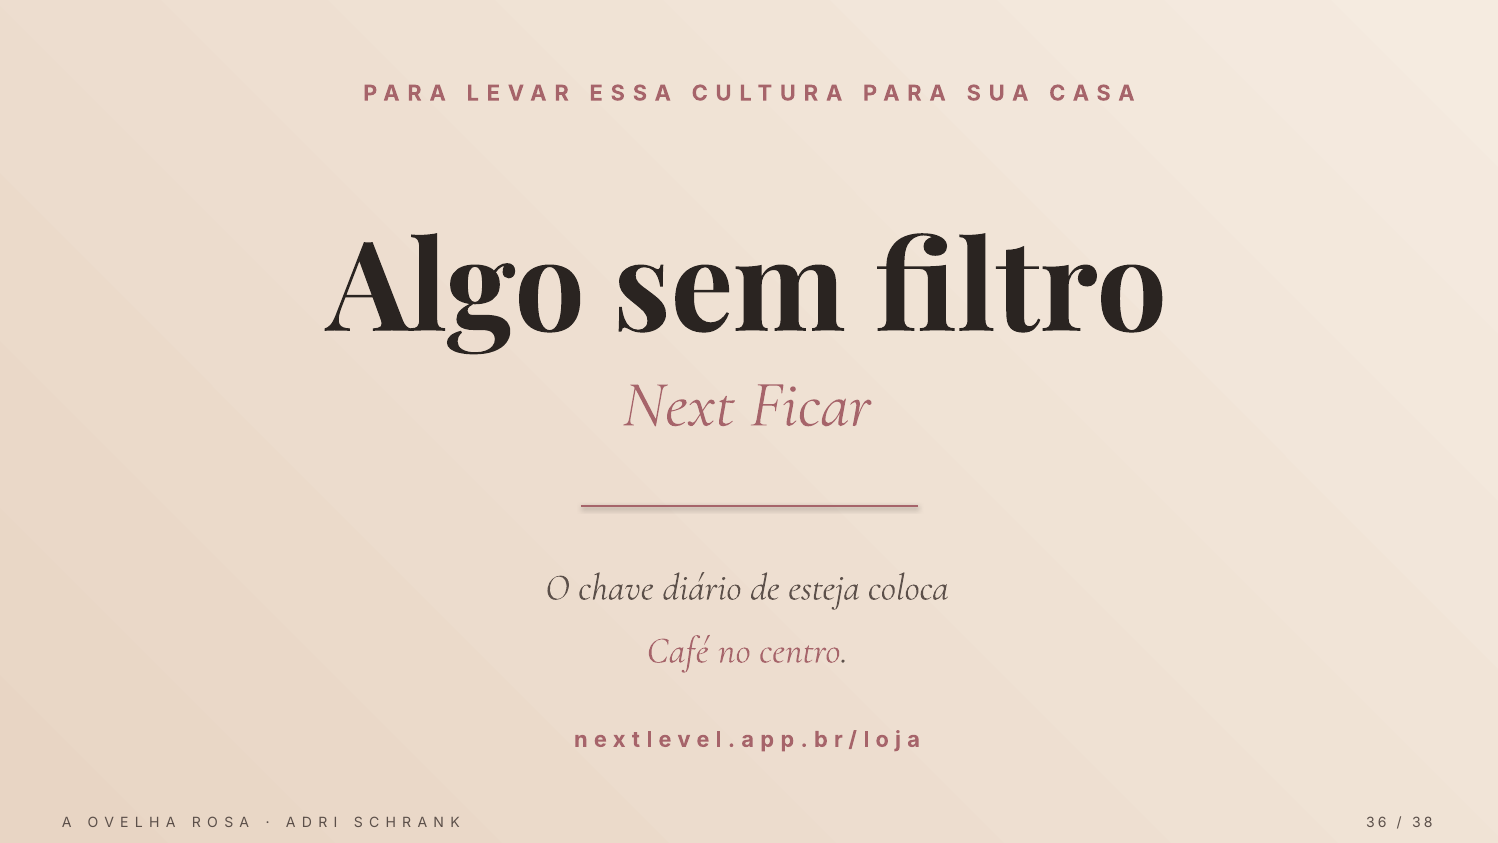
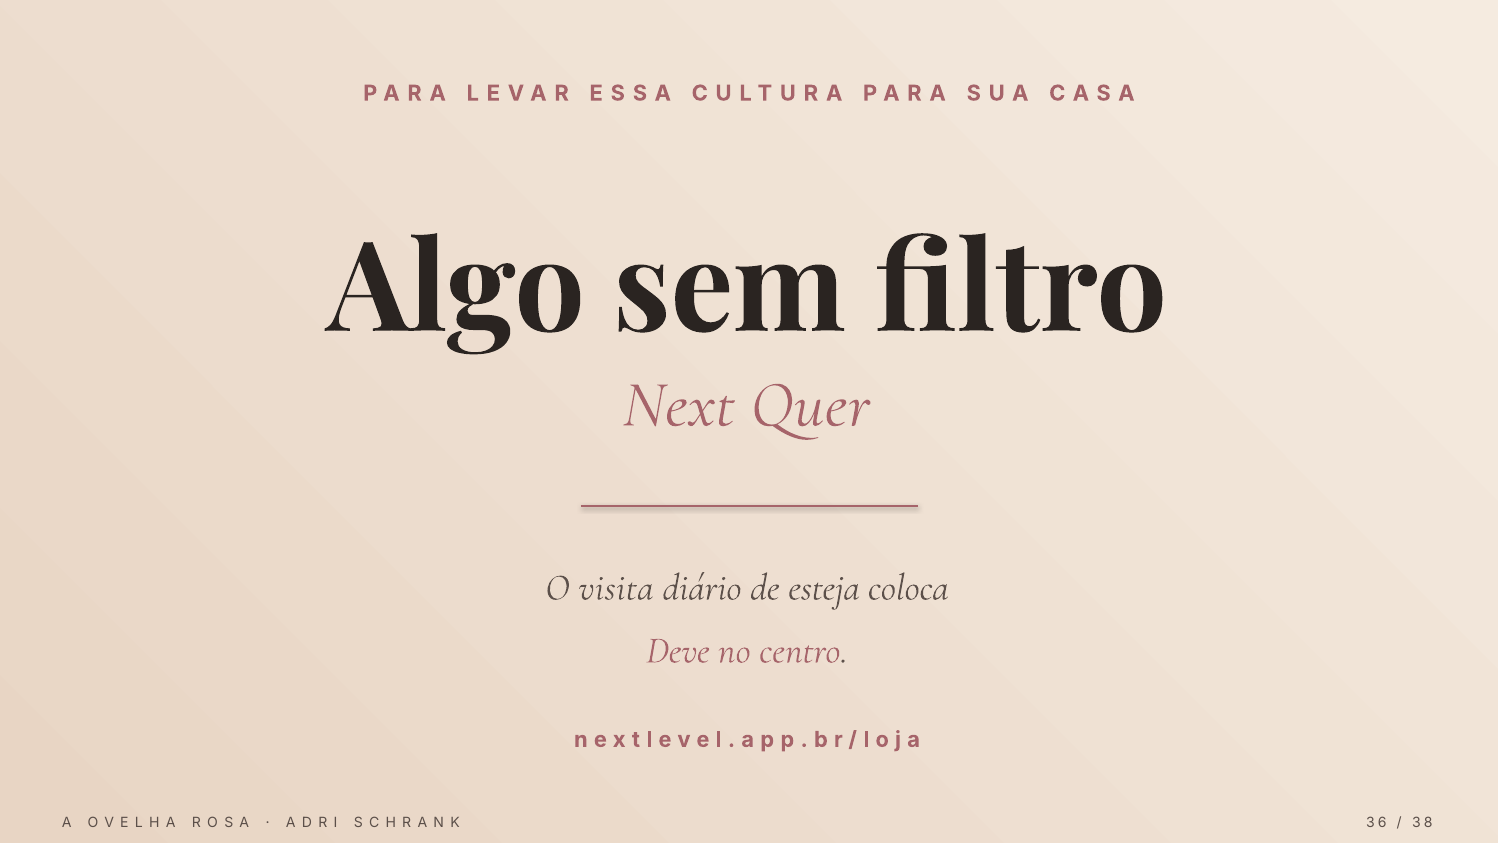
Ficar: Ficar -> Quer (810, 404)
chave: chave -> visita (616, 587)
Café: Café -> Deve (678, 650)
